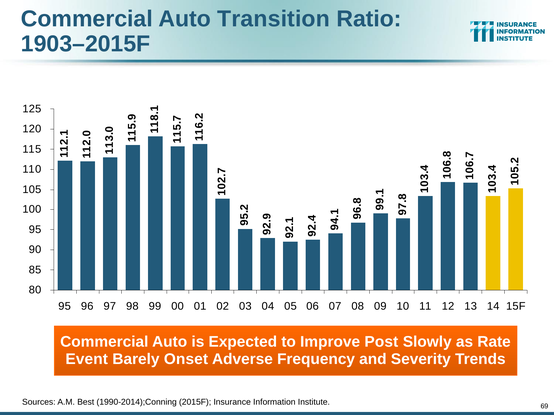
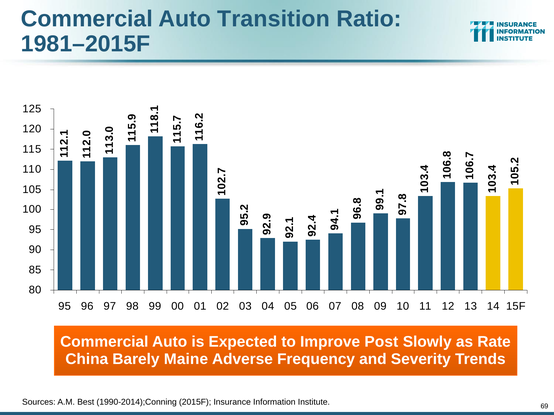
1903–2015F: 1903–2015F -> 1981–2015F (86, 44)
Event: Event -> China (87, 360)
Onset: Onset -> Maine (186, 360)
